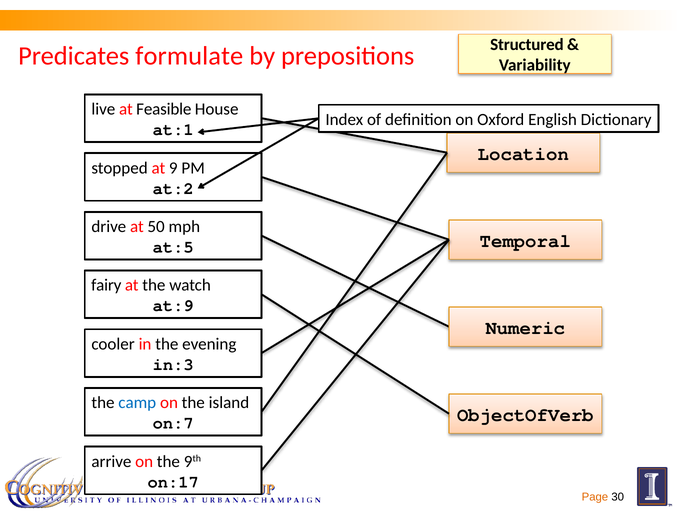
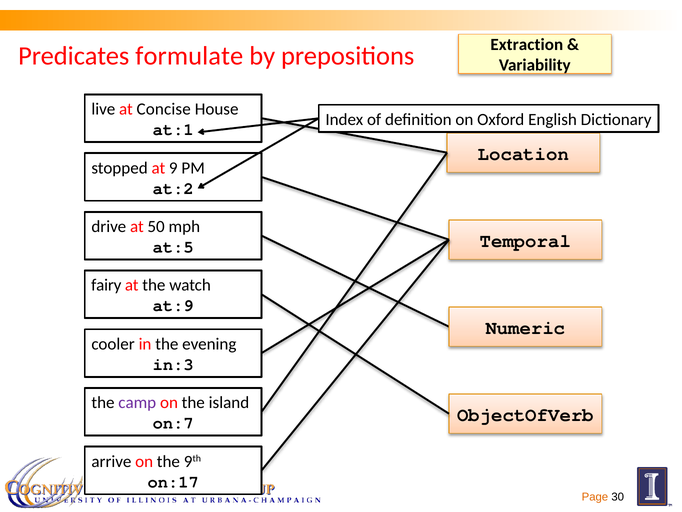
Structured: Structured -> Extraction (527, 45)
Feasible: Feasible -> Concise (164, 109)
camp colour: blue -> purple (137, 402)
